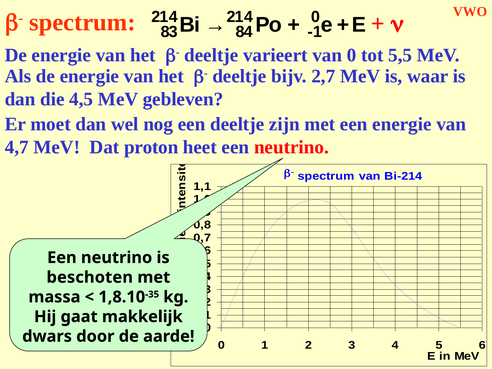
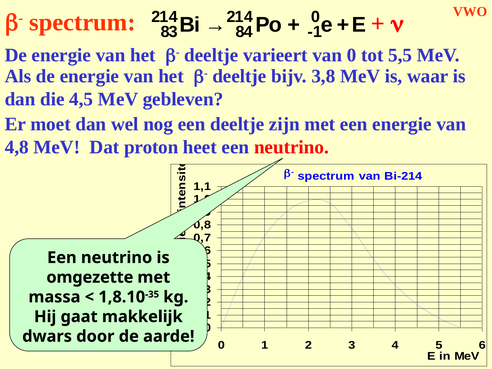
2,7: 2,7 -> 3,8 (323, 76)
4,7: 4,7 -> 4,8 (17, 147)
beschoten: beschoten -> omgezette (90, 277)
